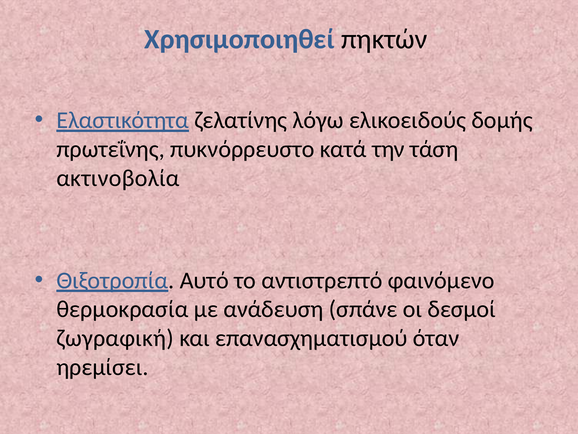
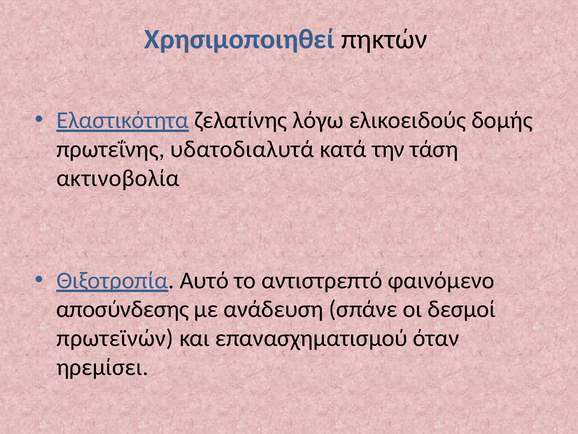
πυκνόρρευστο: πυκνόρρευστο -> υδατοδιαλυτά (242, 149)
θερμοκρασία: θερμοκρασία -> αποσύνδεσης (123, 309)
ζωγραφική: ζωγραφική -> πρωτεϊνών (115, 338)
